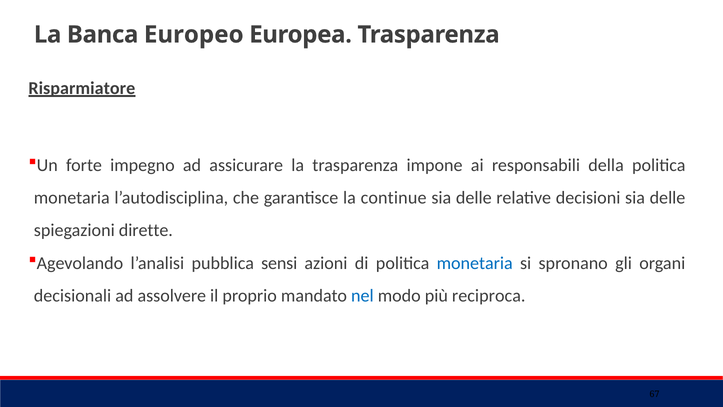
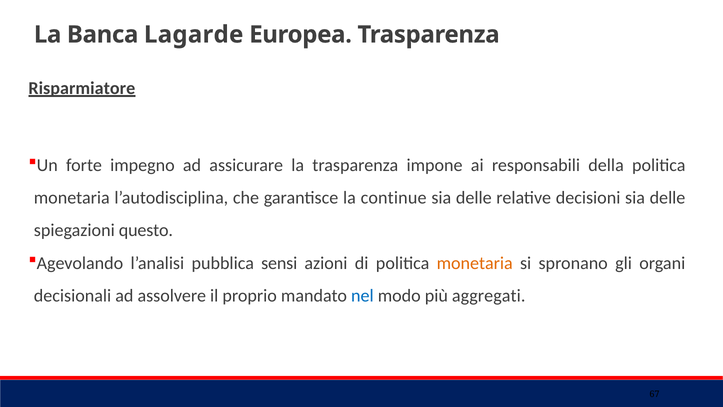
Europeo: Europeo -> Lagarde (194, 35)
dirette: dirette -> questo (146, 230)
monetaria colour: blue -> orange (475, 263)
reciproca: reciproca -> aggregati (489, 295)
